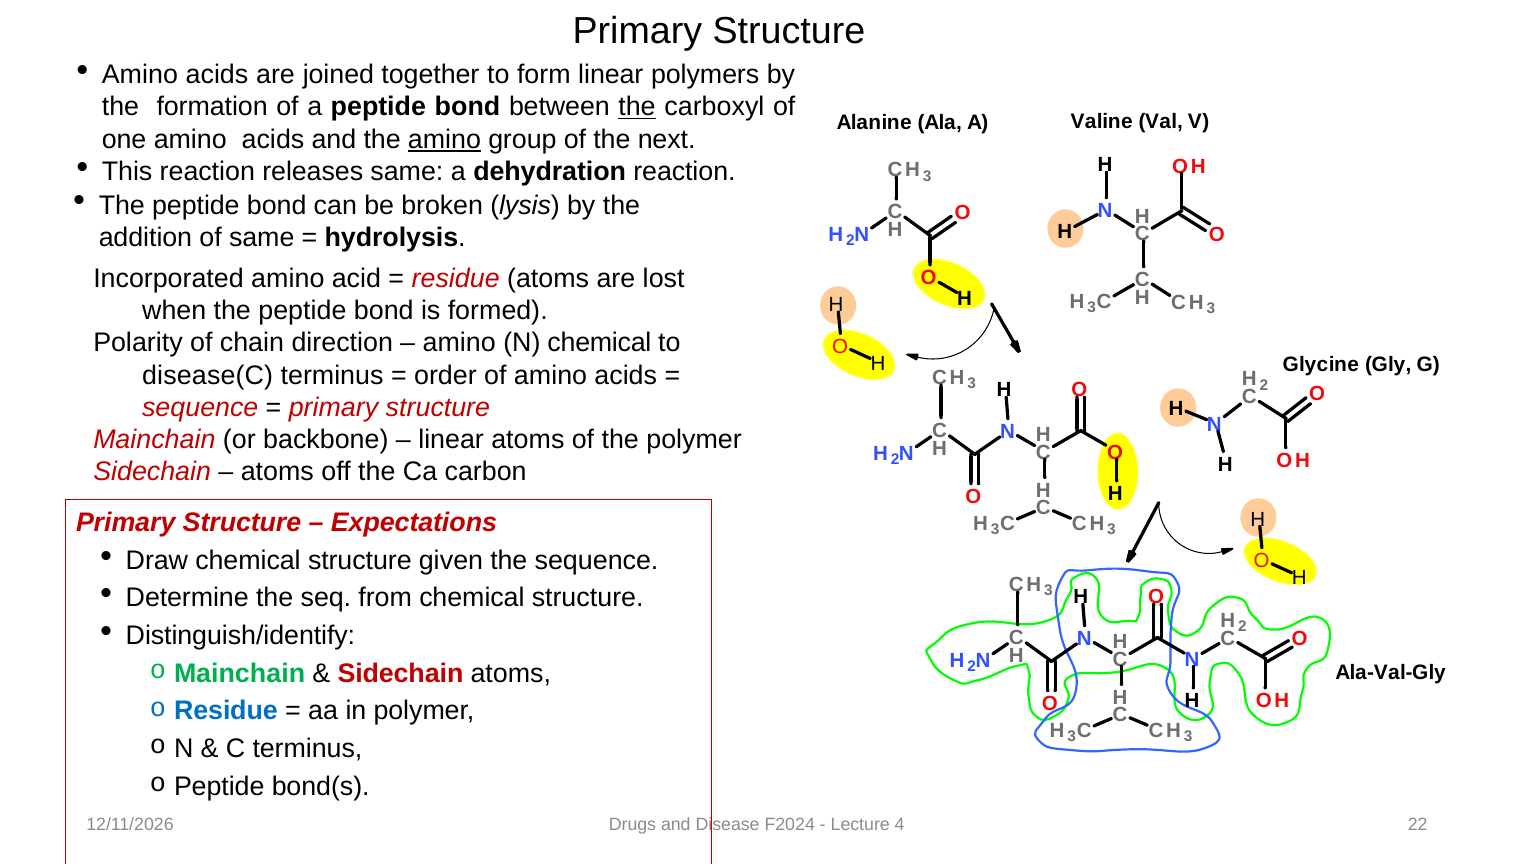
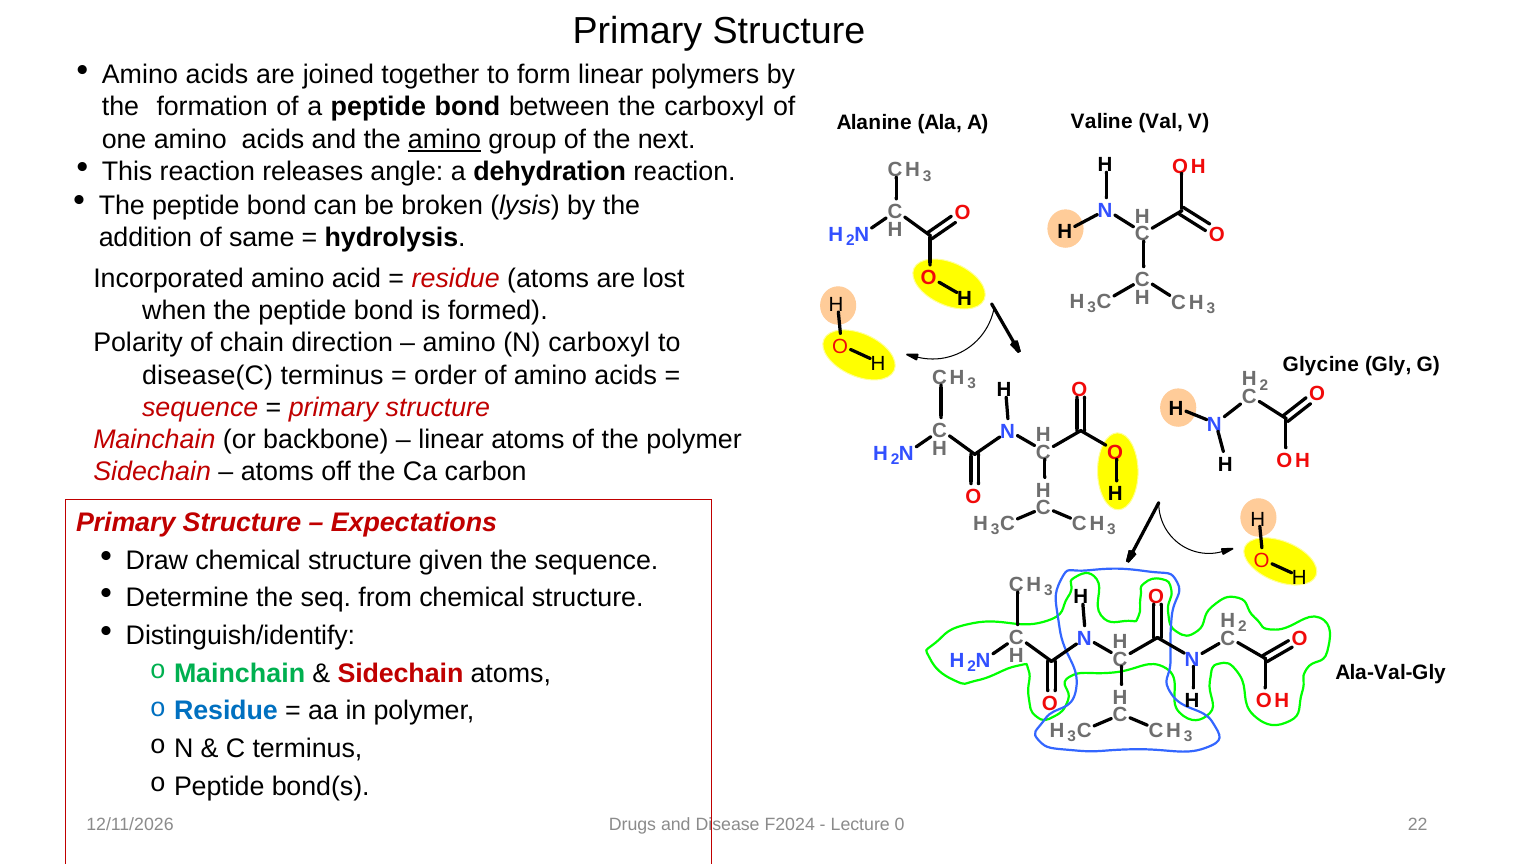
the underline: present -> none (637, 107)
releases same: same -> angle (407, 171)
N chemical: chemical -> carboxyl (599, 343)
4: 4 -> 0 (900, 825)
